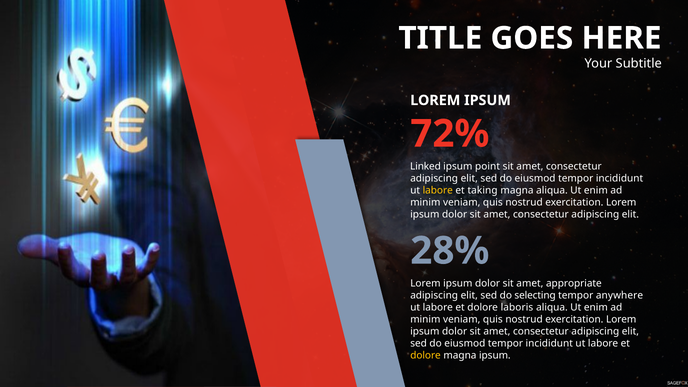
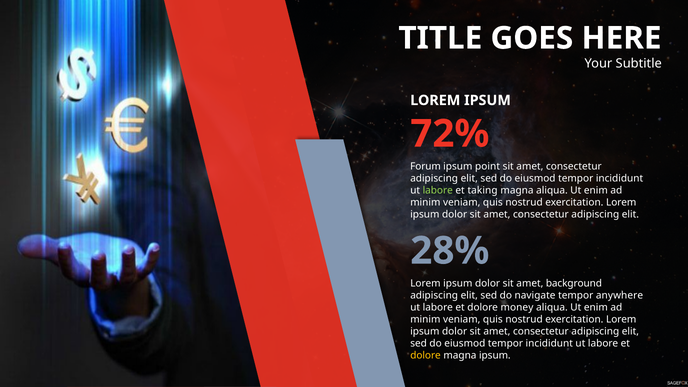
Linked: Linked -> Forum (425, 166)
labore colour: yellow -> light green (438, 190)
appropriate: appropriate -> background (574, 283)
selecting: selecting -> navigate (535, 295)
laboris: laboris -> money (517, 307)
